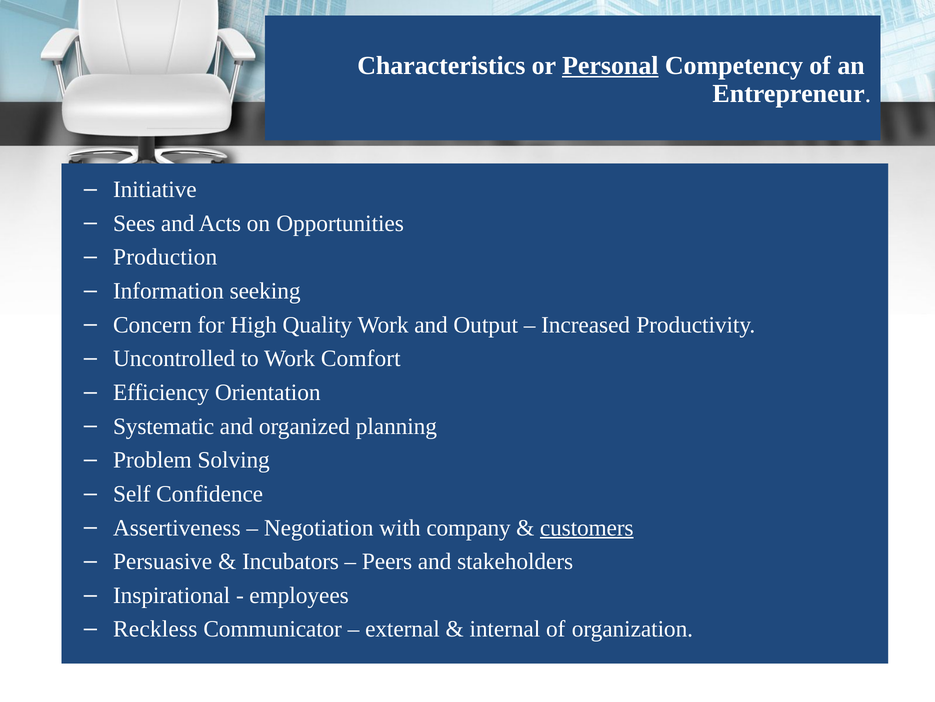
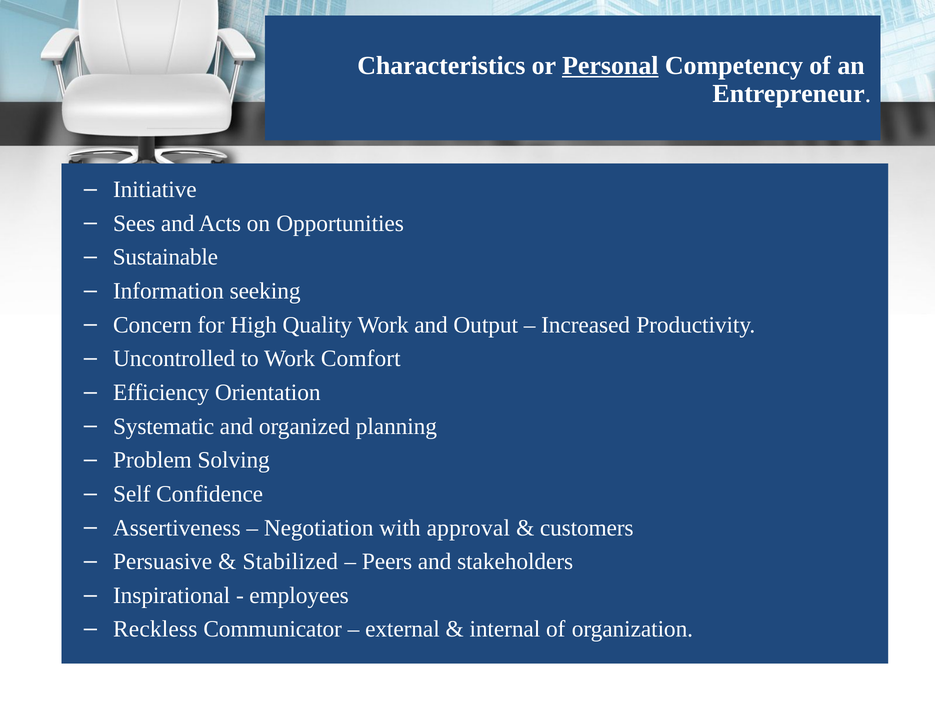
Production: Production -> Sustainable (165, 257)
company: company -> approval (468, 527)
customers underline: present -> none (587, 527)
Incubators: Incubators -> Stabilized (290, 561)
